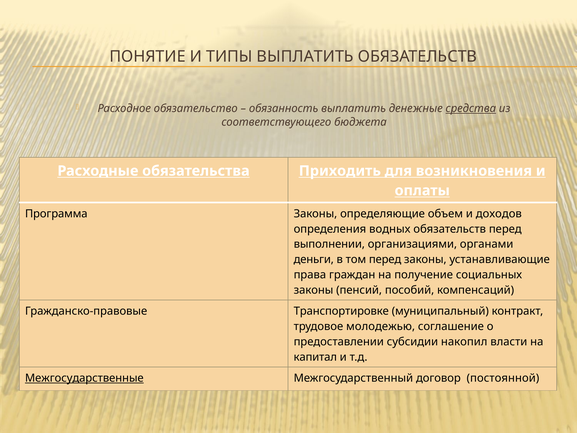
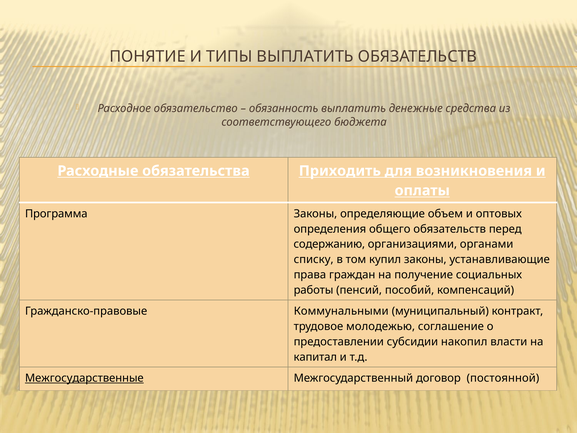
средства underline: present -> none (471, 108)
доходов: доходов -> оптовых (499, 214)
водных: водных -> общего (390, 229)
выполнении: выполнении -> содержанию (329, 244)
деньги: деньги -> списку (314, 259)
том перед: перед -> купил (385, 259)
законы: законы -> работы (314, 290)
Транспортировке: Транспортировке -> Коммунальными (341, 311)
